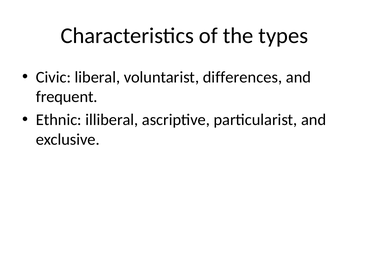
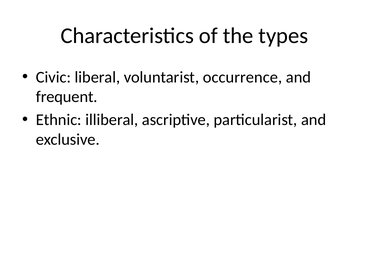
differences: differences -> occurrence (242, 77)
